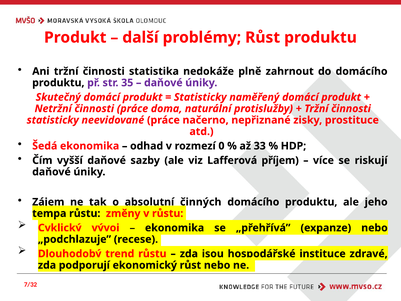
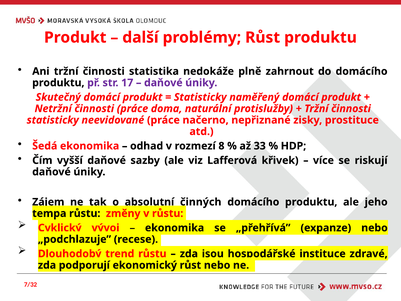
35: 35 -> 17 (127, 83)
0: 0 -> 8 (221, 146)
příjem: příjem -> křivek (280, 160)
